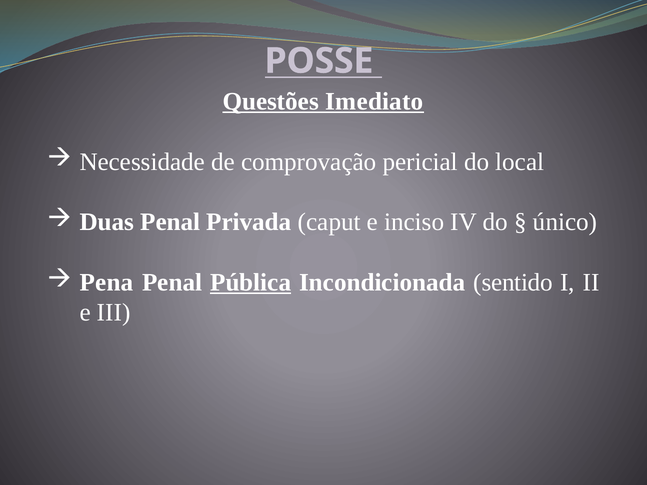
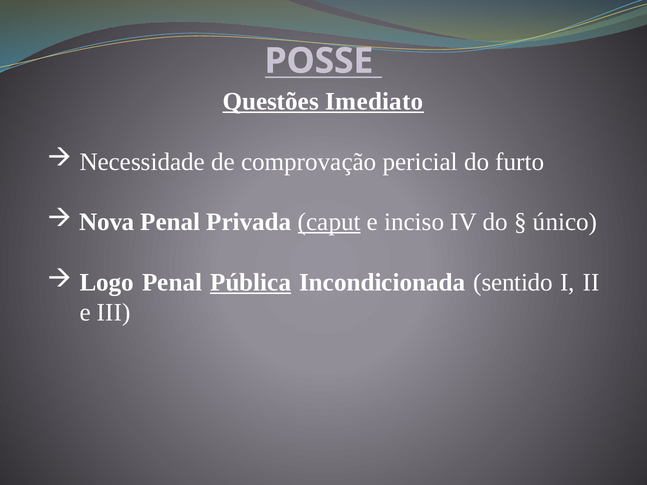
local: local -> furto (520, 162)
Duas: Duas -> Nova (107, 222)
caput underline: none -> present (329, 222)
Pena: Pena -> Logo (107, 283)
